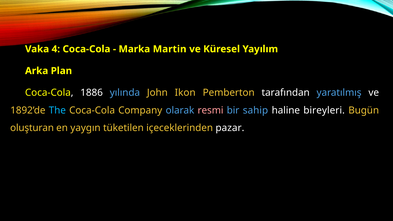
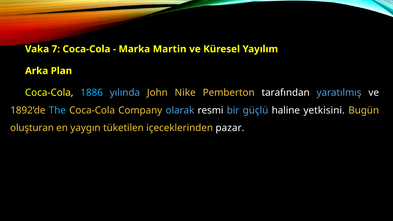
4: 4 -> 7 (56, 49)
1886 colour: white -> light blue (92, 93)
Ikon: Ikon -> Nike (185, 93)
resmi colour: pink -> white (211, 110)
sahip: sahip -> güçlü (255, 110)
bireyleri: bireyleri -> yetkisini (324, 110)
